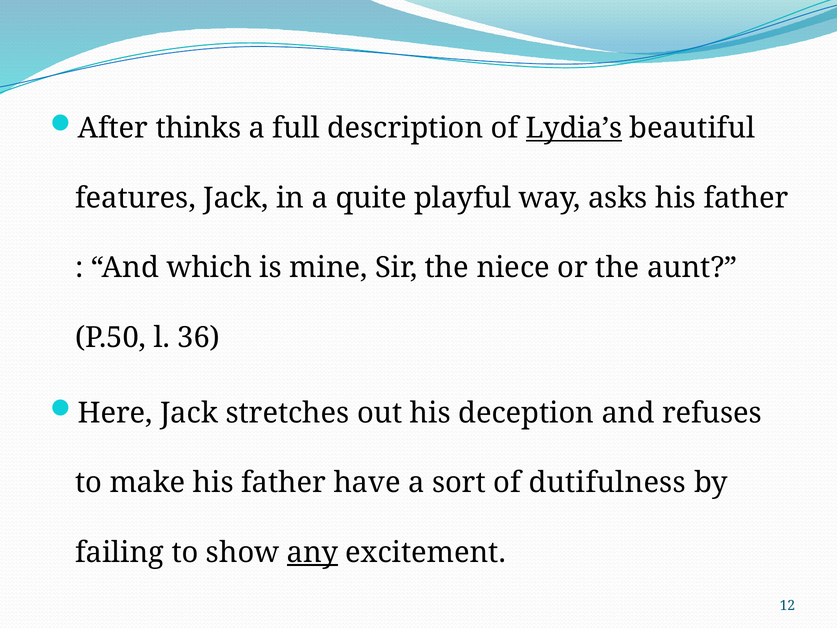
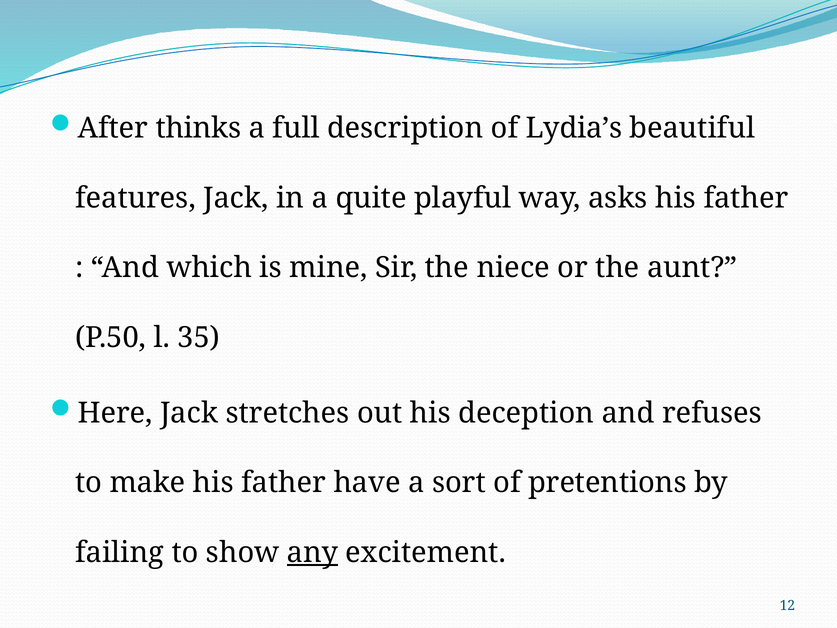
Lydia’s underline: present -> none (574, 128)
36: 36 -> 35 (199, 337)
dutifulness: dutifulness -> pretentions (607, 483)
